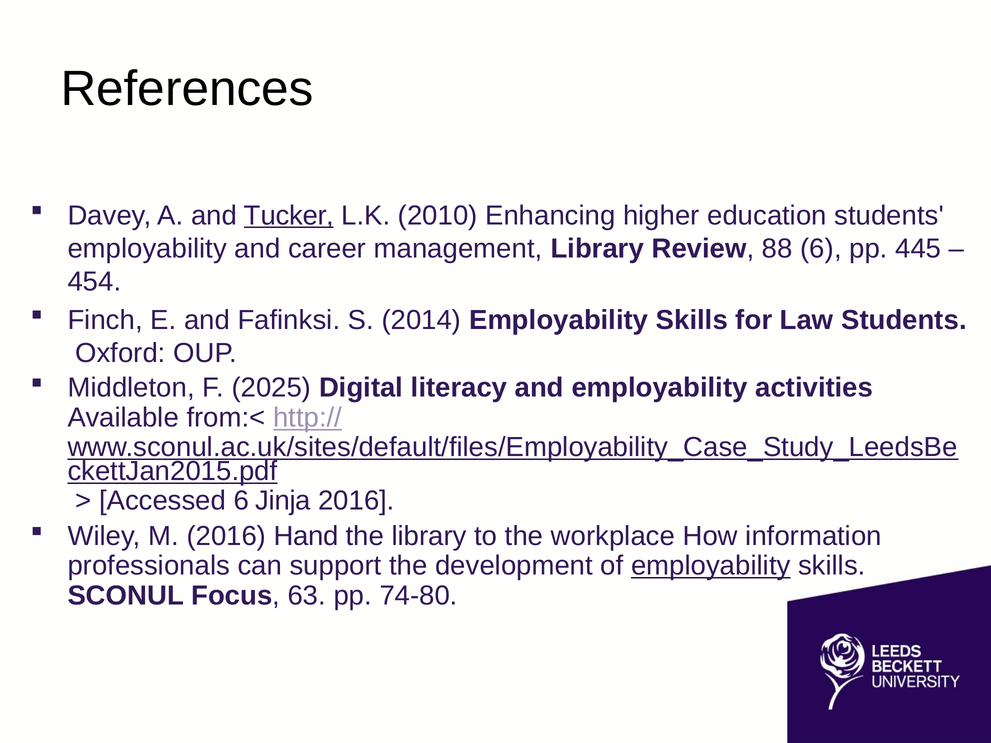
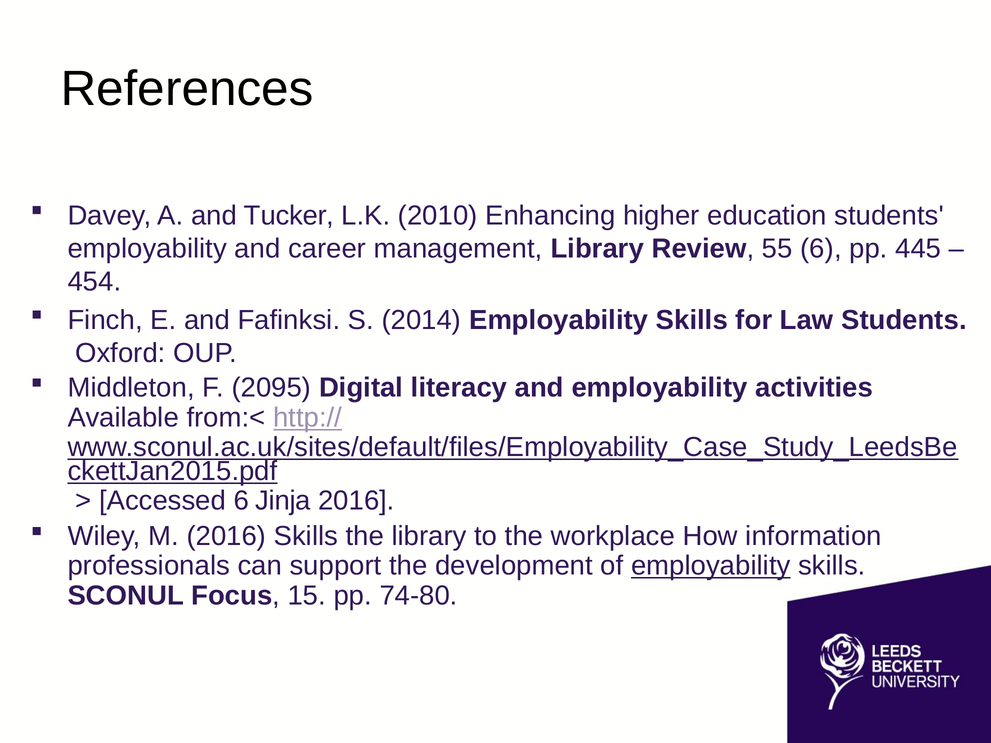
Tucker underline: present -> none (289, 216)
88: 88 -> 55 (777, 249)
2025: 2025 -> 2095 (271, 388)
2016 Hand: Hand -> Skills (306, 536)
63: 63 -> 15 (307, 596)
